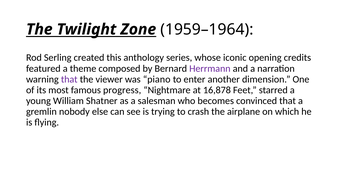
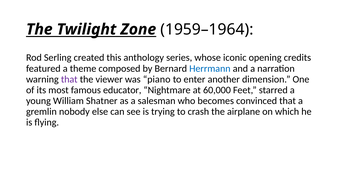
Herrmann colour: purple -> blue (210, 69)
progress: progress -> educator (122, 90)
16,878: 16,878 -> 60,000 (217, 90)
